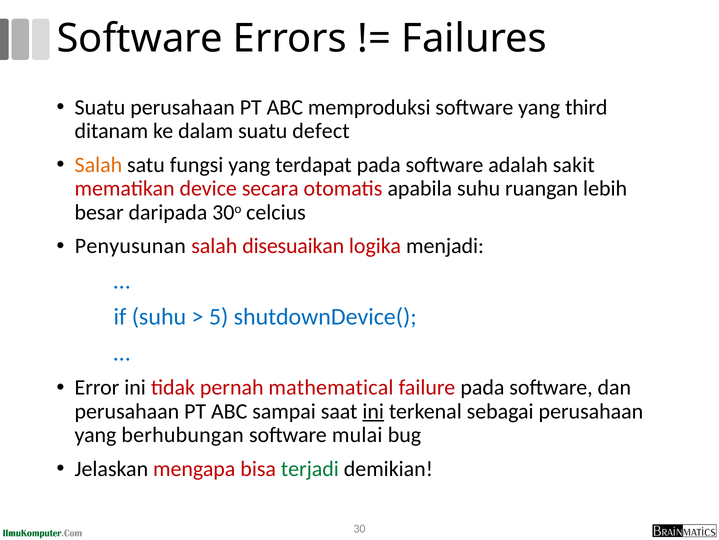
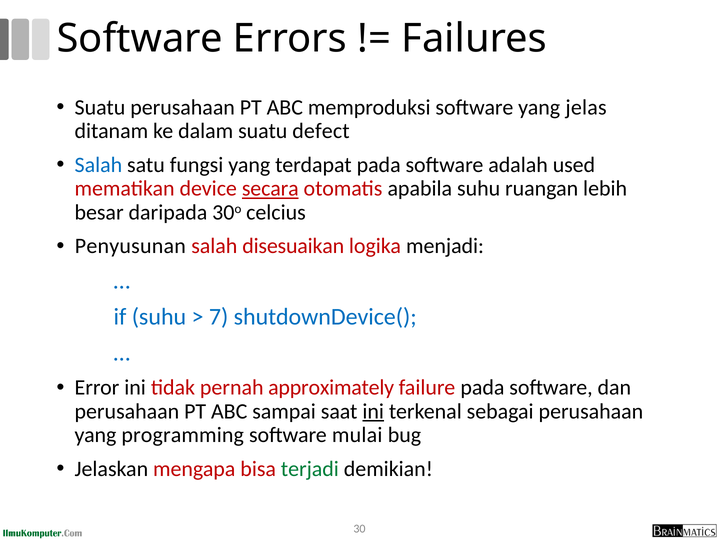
third: third -> jelas (586, 107)
Salah colour: orange -> blue (98, 165)
sakit: sakit -> used (574, 165)
secara underline: none -> present (270, 188)
5: 5 -> 7 (219, 317)
mathematical: mathematical -> approximately (331, 387)
berhubungan: berhubungan -> programming (183, 435)
